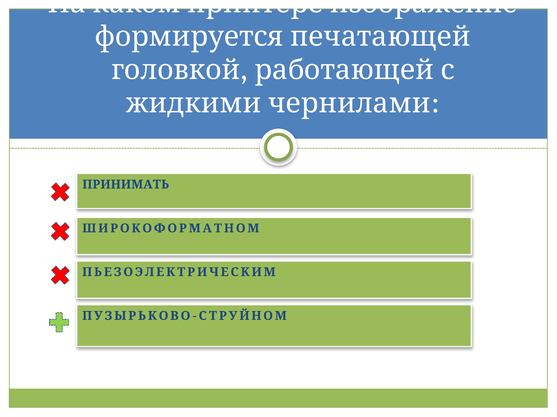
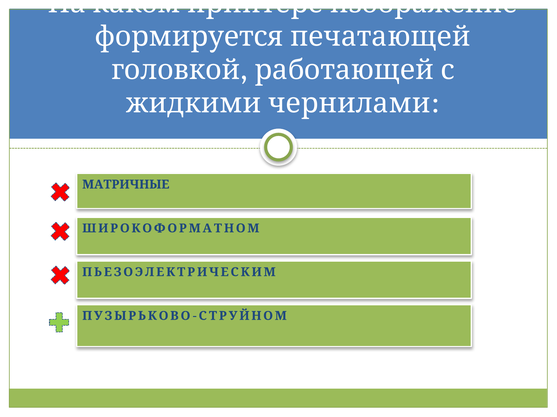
ПРИНИМАТЬ: ПРИНИМАТЬ -> МАТРИЧНЫЕ (126, 185)
